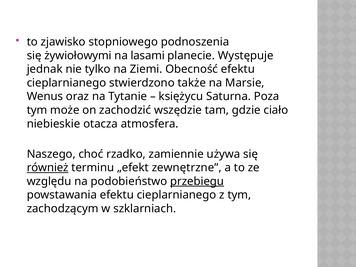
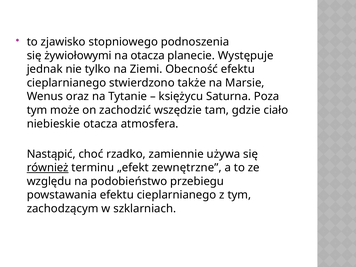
na lasami: lasami -> otacza (148, 56)
Naszego: Naszego -> Nastąpić (51, 154)
przebiegu underline: present -> none (197, 181)
